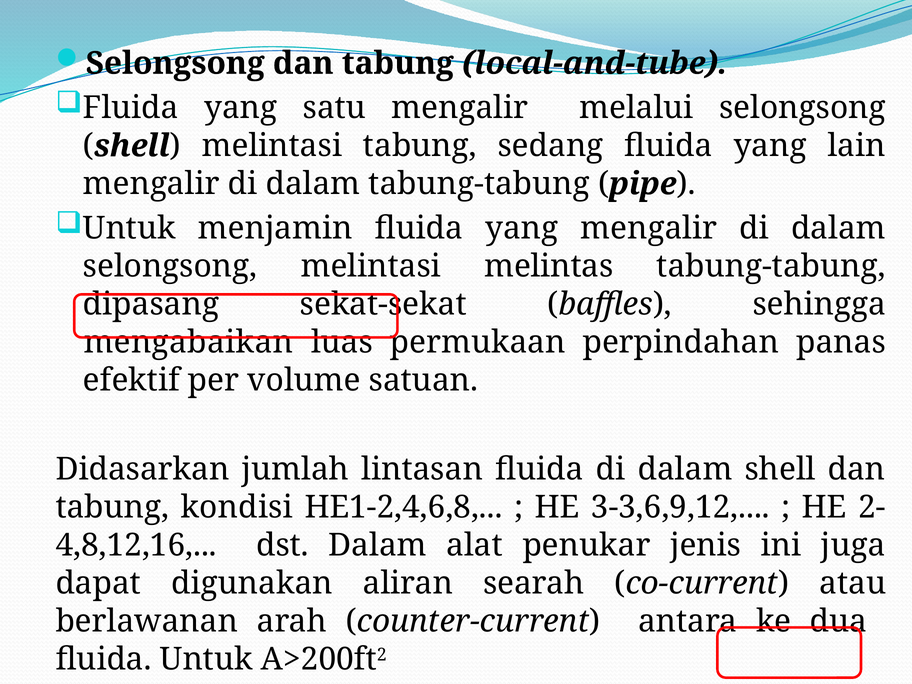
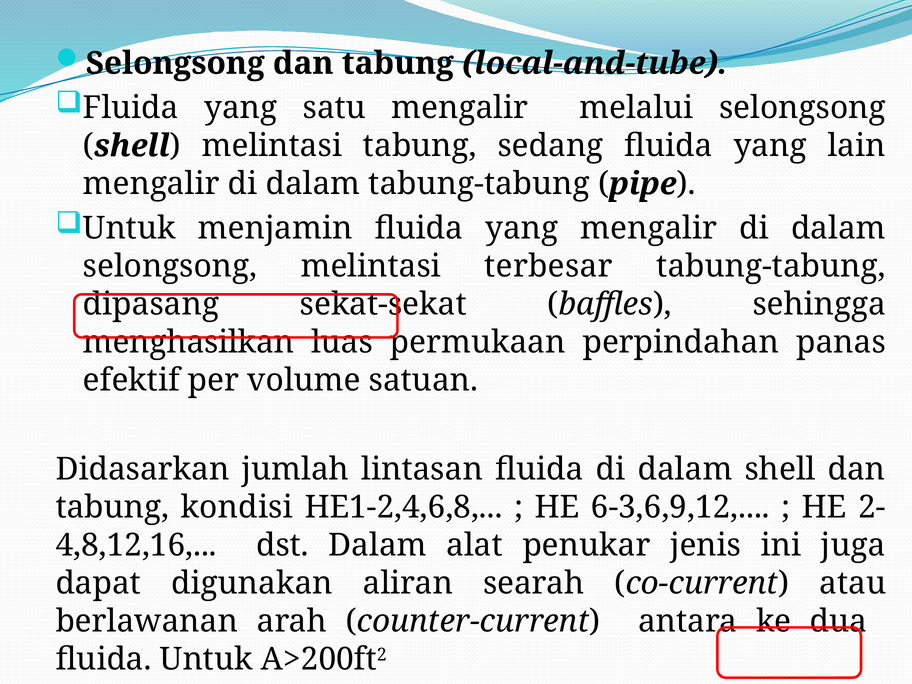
melintas: melintas -> terbesar (549, 266)
mengabaikan: mengabaikan -> menghasilkan (189, 342)
3-3,6,9,12: 3-3,6,9,12 -> 6-3,6,9,12 (680, 507)
